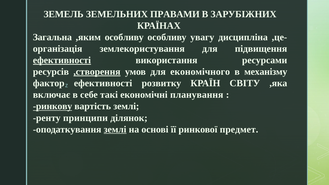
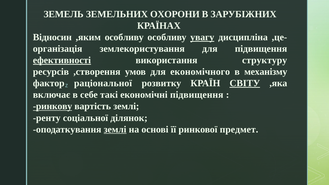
ПРАВАМИ: ПРАВАМИ -> ОХОРОНИ (175, 14)
Загальна: Загальна -> Відносин (52, 37)
увагу underline: none -> present (202, 37)
ресурсами: ресурсами -> структуру (265, 60)
,створення underline: present -> none (97, 72)
фактор ефективності: ефективності -> раціональної (103, 83)
СВІТУ underline: none -> present (245, 83)
економічні планування: планування -> підвищення (197, 95)
принципи: принципи -> соціальної (85, 118)
